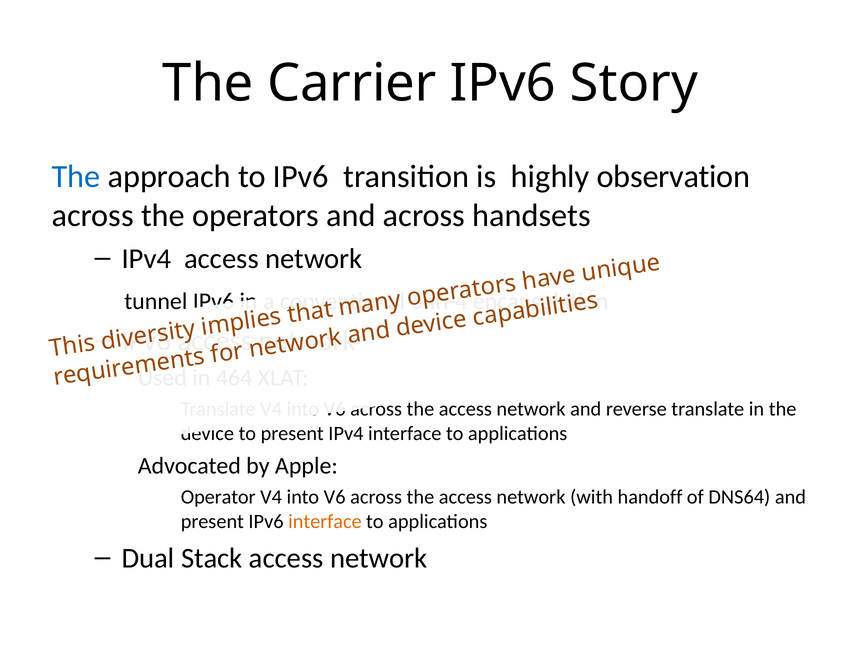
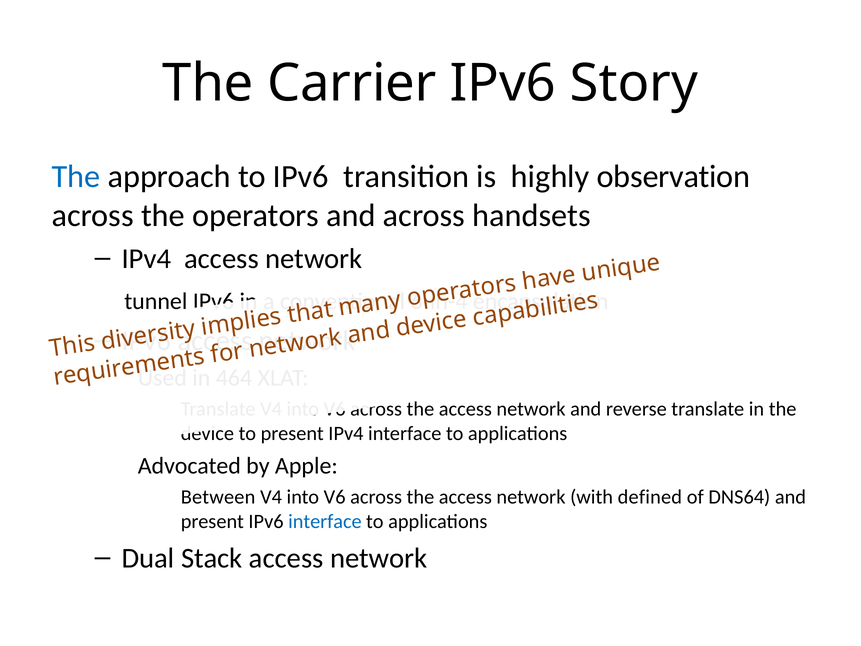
Operator: Operator -> Between (218, 497)
handoff: handoff -> defined (650, 497)
interface colour: orange -> blue (325, 521)
